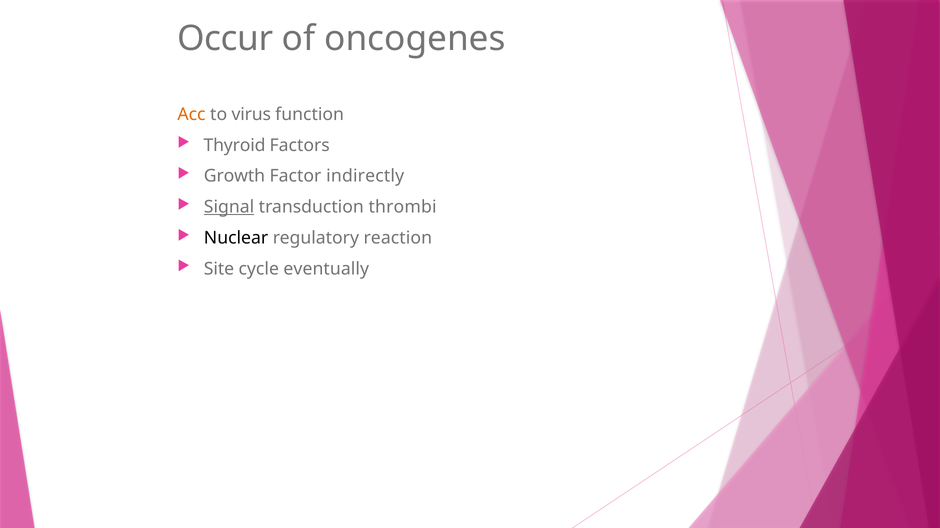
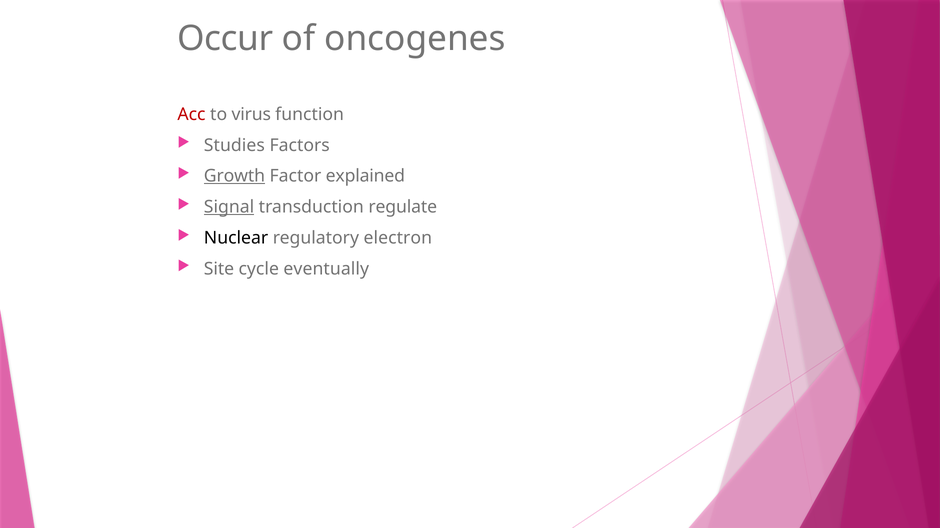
Acc colour: orange -> red (191, 114)
Thyroid: Thyroid -> Studies (234, 145)
Growth underline: none -> present (234, 176)
indirectly: indirectly -> explained (365, 176)
thrombi: thrombi -> regulate (403, 207)
reaction: reaction -> electron (398, 238)
